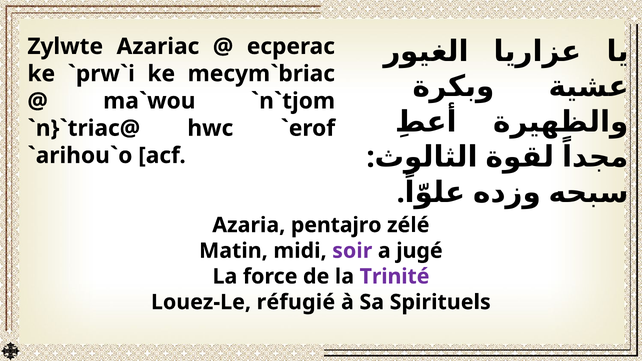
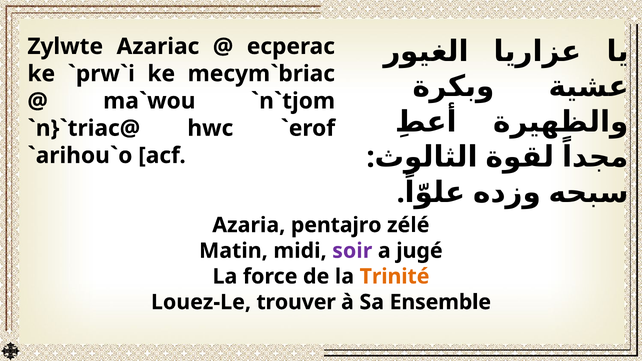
Trinité colour: purple -> orange (395, 277)
réfugié: réfugié -> trouver (296, 302)
Spirituels: Spirituels -> Ensemble (440, 302)
